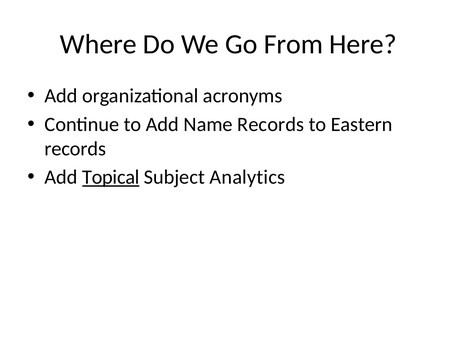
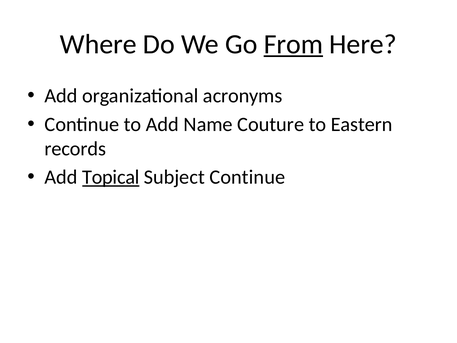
From underline: none -> present (293, 44)
Name Records: Records -> Couture (271, 124)
Subject Analytics: Analytics -> Continue (247, 177)
